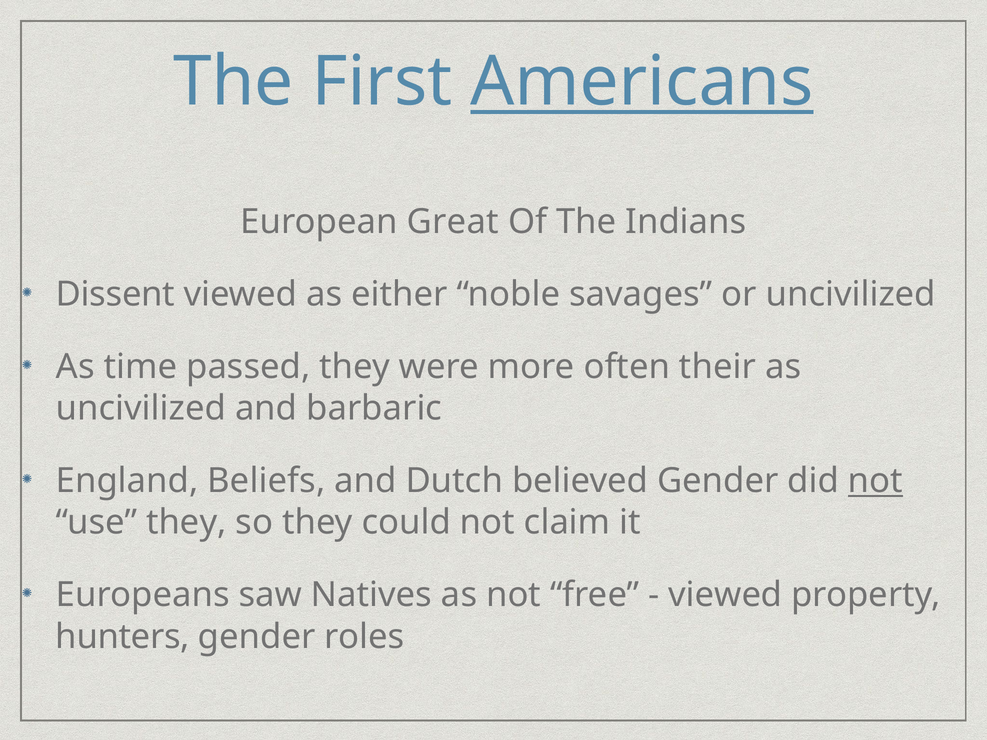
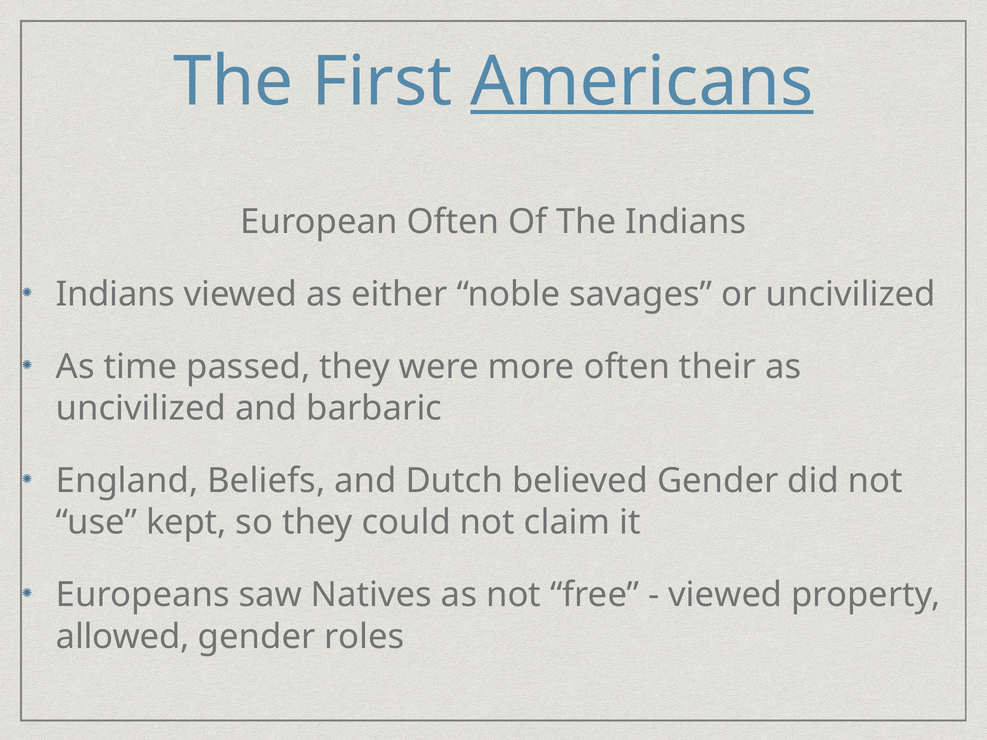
European Great: Great -> Often (453, 222)
Dissent: Dissent -> Indians (115, 294)
not underline: present -> none (875, 481)
use they: they -> kept (186, 523)
hunters: hunters -> allowed (123, 637)
